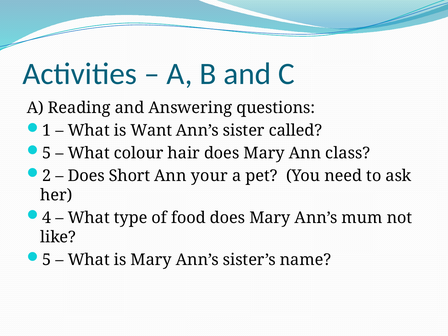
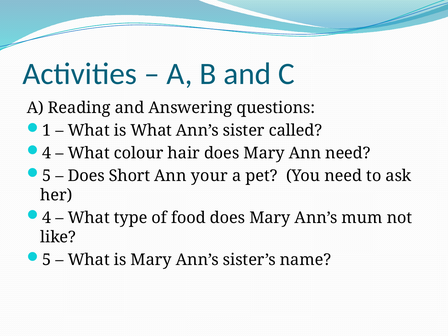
is Want: Want -> What (151, 130)
5: 5 -> 4 (47, 153)
Ann class: class -> need (348, 153)
2: 2 -> 5 (47, 176)
